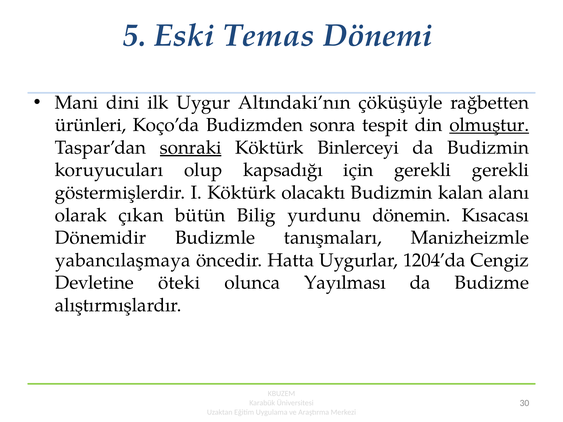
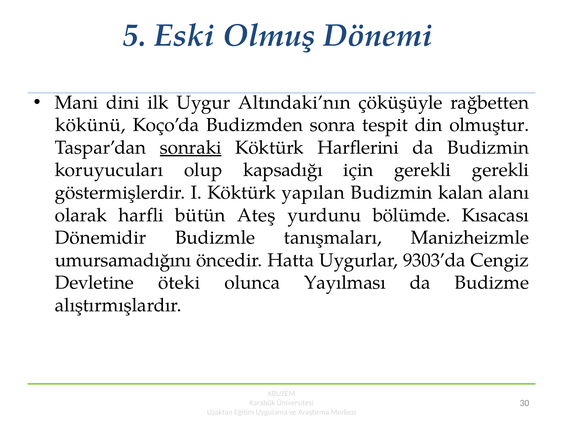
Temas: Temas -> Olmuş (269, 36)
ürünleri: ürünleri -> kökünü (90, 125)
olmuştur underline: present -> none (489, 125)
Binlerceyi: Binlerceyi -> Harflerini (358, 148)
olacaktı: olacaktı -> yapılan (313, 193)
çıkan: çıkan -> harfli (141, 215)
Bilig: Bilig -> Ateş (256, 215)
dönemin: dönemin -> bölümde (412, 215)
yabancılaşmaya: yabancılaşmaya -> umursamadığını (123, 260)
1204’da: 1204’da -> 9303’da (434, 260)
